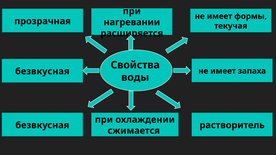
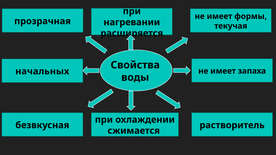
безвкусная: безвкусная -> начальных (42, 71)
